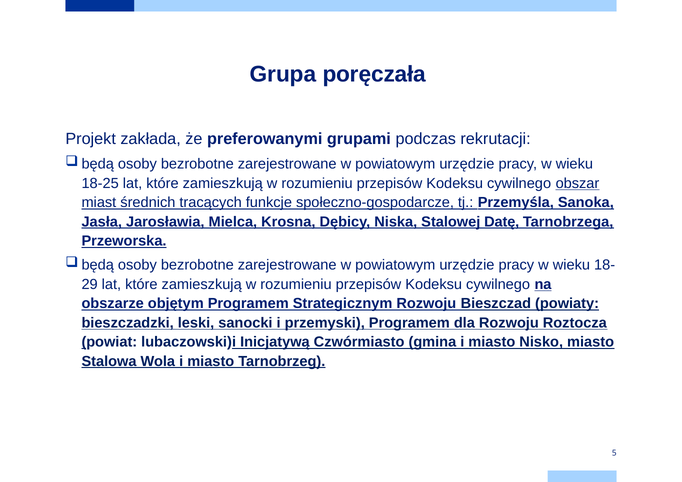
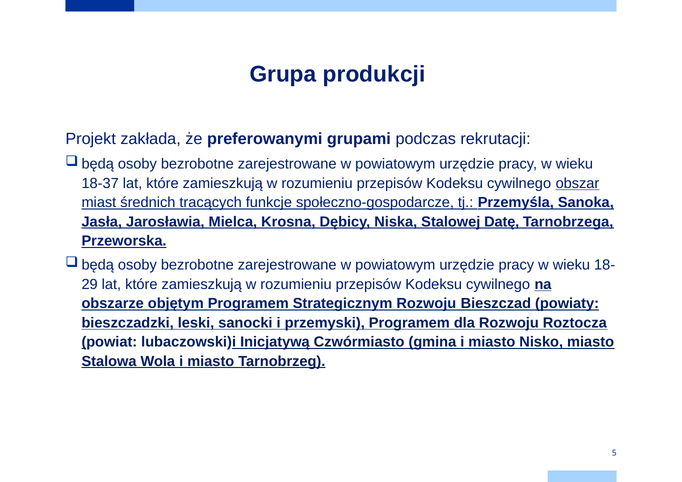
poręczała: poręczała -> produkcji (374, 75)
18-25: 18-25 -> 18-37 (100, 183)
